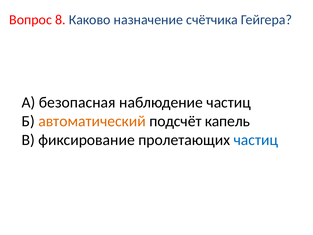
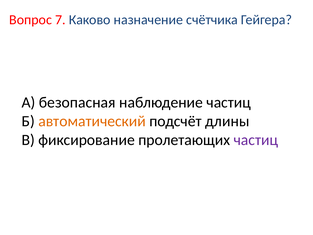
8: 8 -> 7 (60, 20)
капель: капель -> длины (227, 121)
частиц colour: blue -> purple (256, 140)
